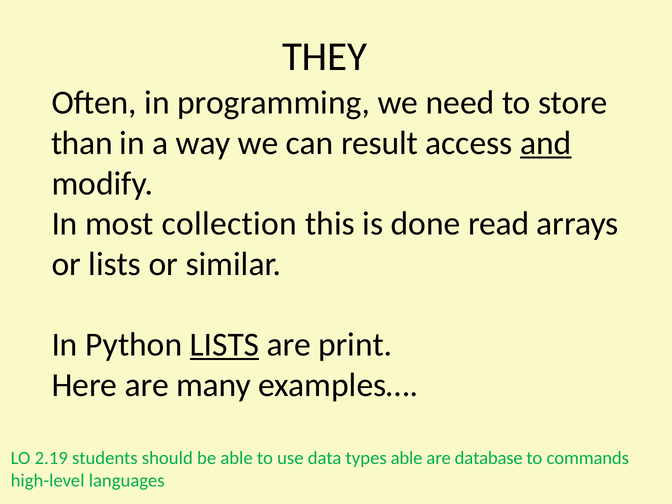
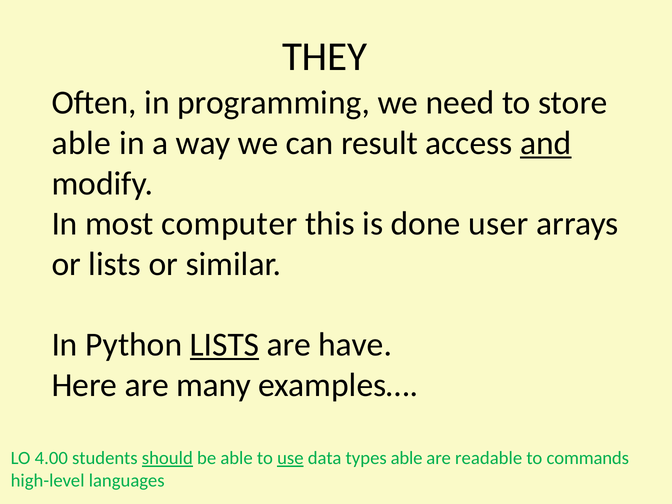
than: than -> able (82, 143)
collection: collection -> computer (229, 224)
read: read -> user (498, 224)
print: print -> have (355, 345)
2.19: 2.19 -> 4.00 (51, 458)
should underline: none -> present (167, 458)
use underline: none -> present (290, 458)
database: database -> readable (489, 458)
